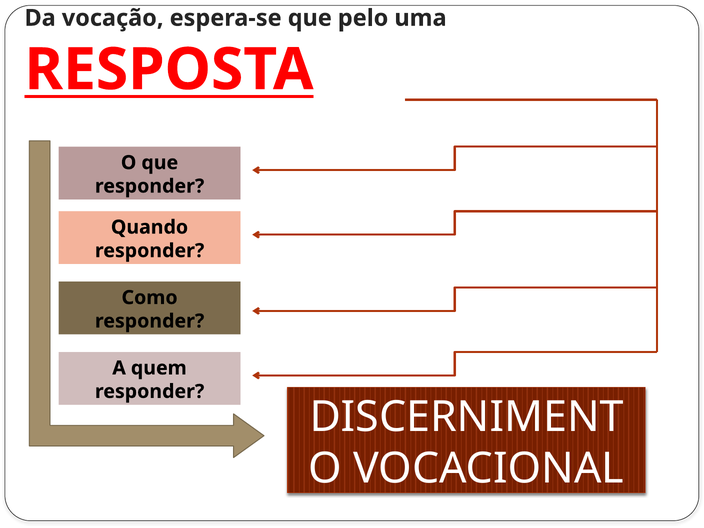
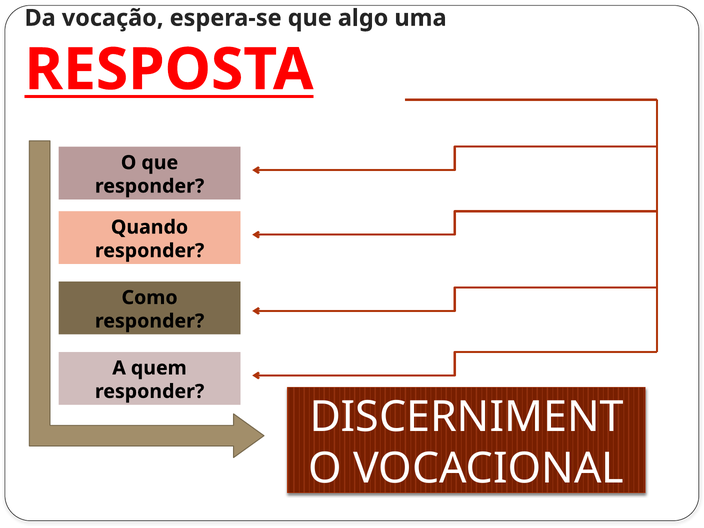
pelo: pelo -> algo (363, 18)
